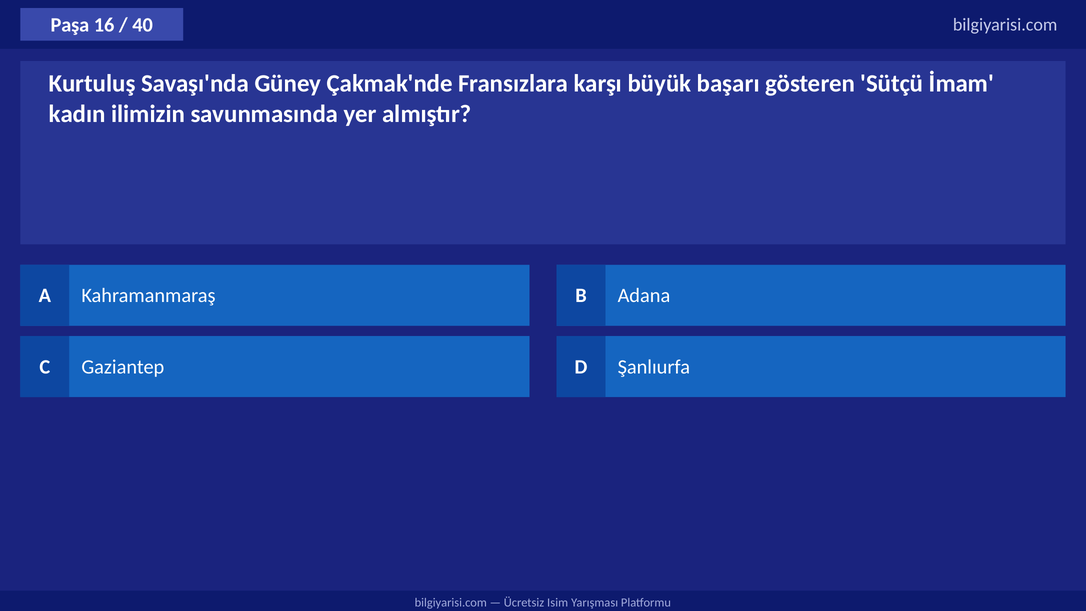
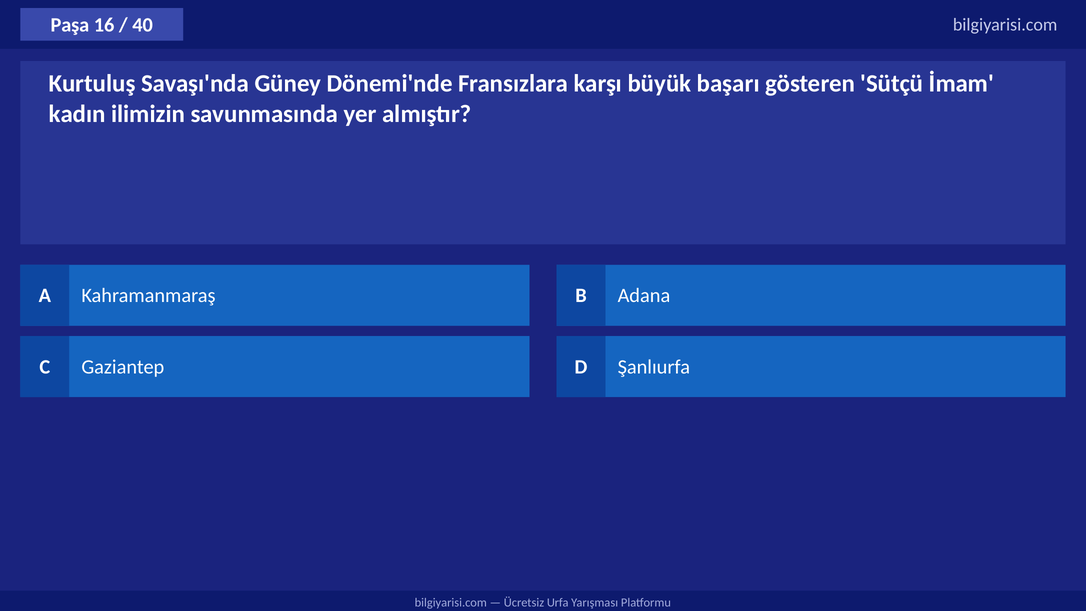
Çakmak'nde: Çakmak'nde -> Dönemi'nde (390, 84)
Isim: Isim -> Urfa (558, 602)
